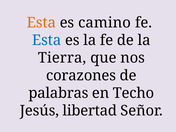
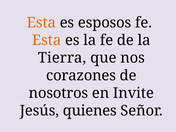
camino: camino -> esposos (105, 23)
Esta colour: blue -> orange (47, 40)
palabras: palabras -> nosotros (58, 93)
Techo: Techo -> Invite (133, 93)
libertad: libertad -> quienes (90, 111)
